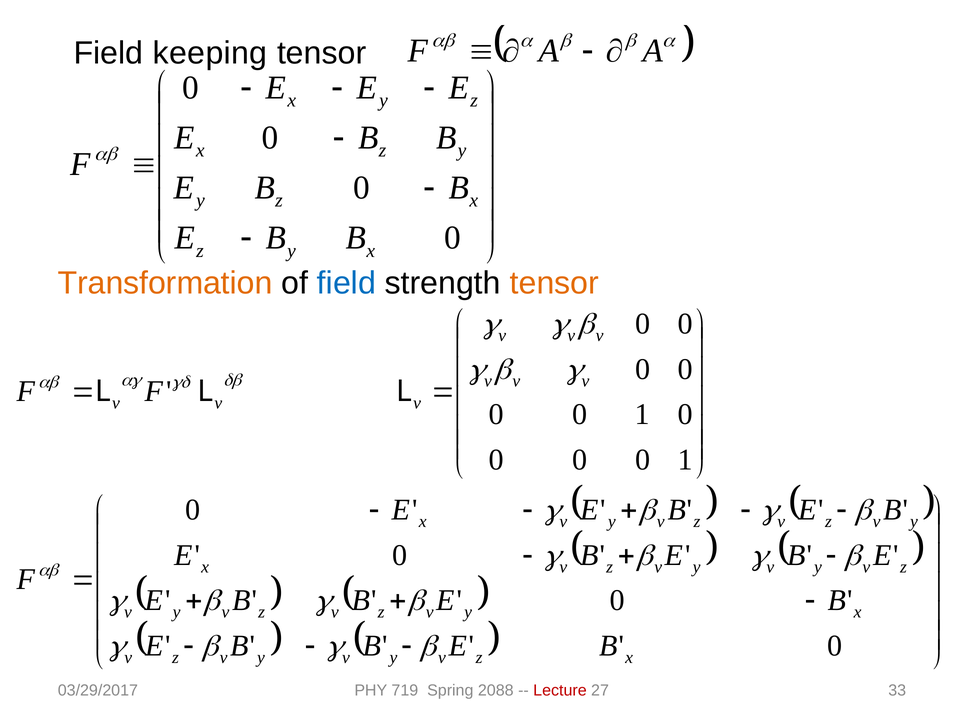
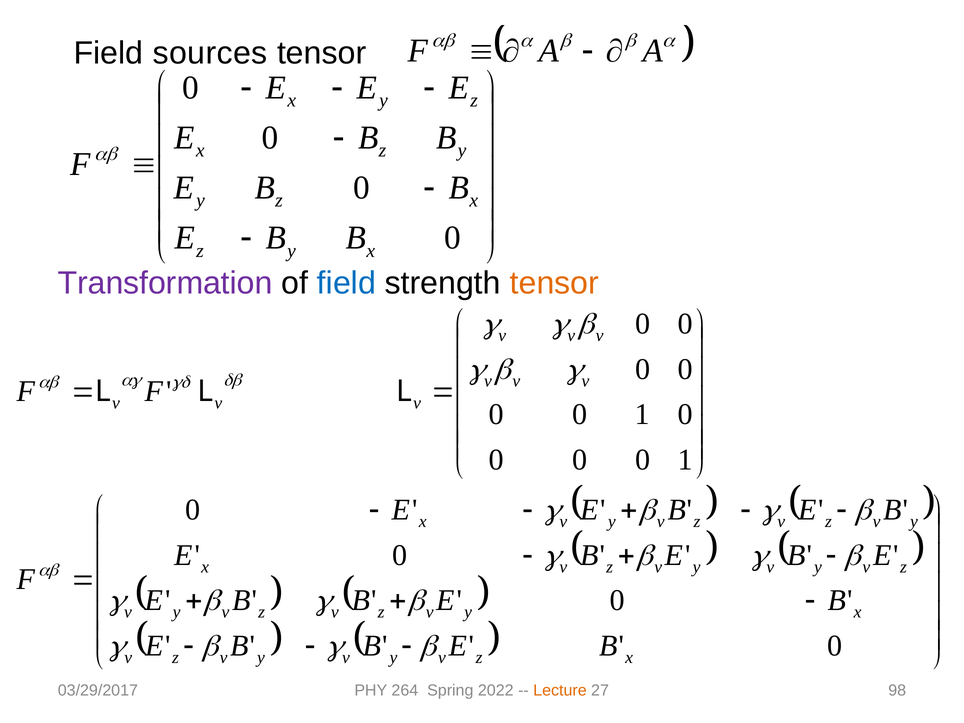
keeping: keeping -> sources (210, 53)
Transformation colour: orange -> purple (165, 283)
719: 719 -> 264 (405, 690)
2088: 2088 -> 2022 (496, 690)
Lecture colour: red -> orange (560, 690)
33: 33 -> 98 (897, 690)
